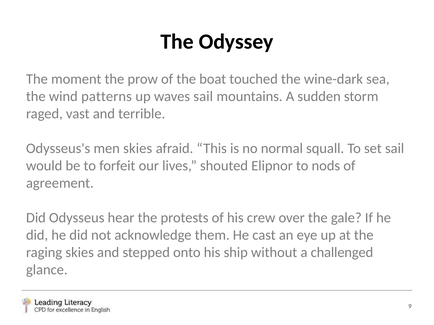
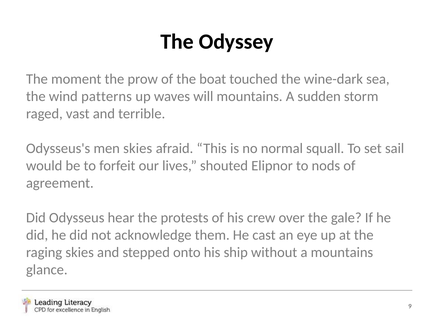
waves sail: sail -> will (203, 96)
a challenged: challenged -> mountains (342, 253)
